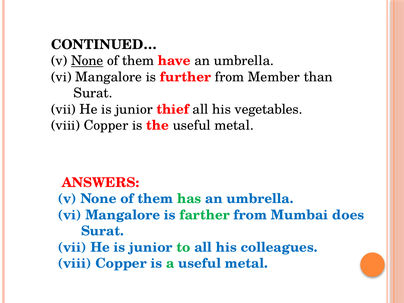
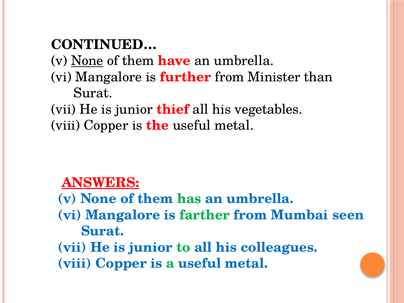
Member: Member -> Minister (274, 77)
ANSWERS underline: none -> present (100, 183)
does: does -> seen (348, 215)
